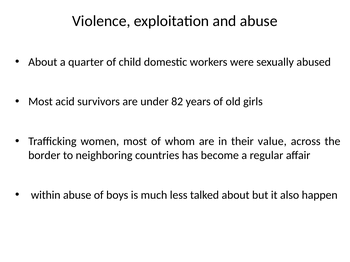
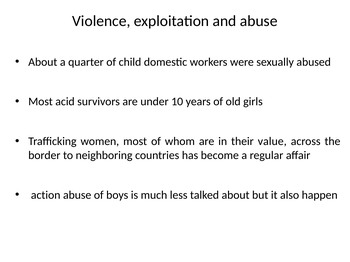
82: 82 -> 10 (177, 102)
within: within -> action (46, 195)
